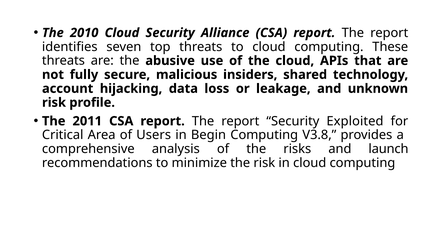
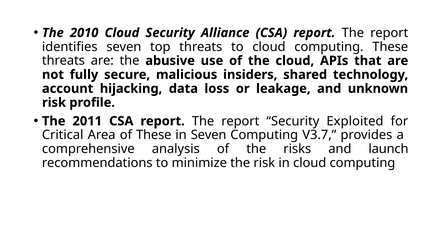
of Users: Users -> These (154, 135)
in Begin: Begin -> Seven (209, 135)
V3.8: V3.8 -> V3.7 (319, 135)
